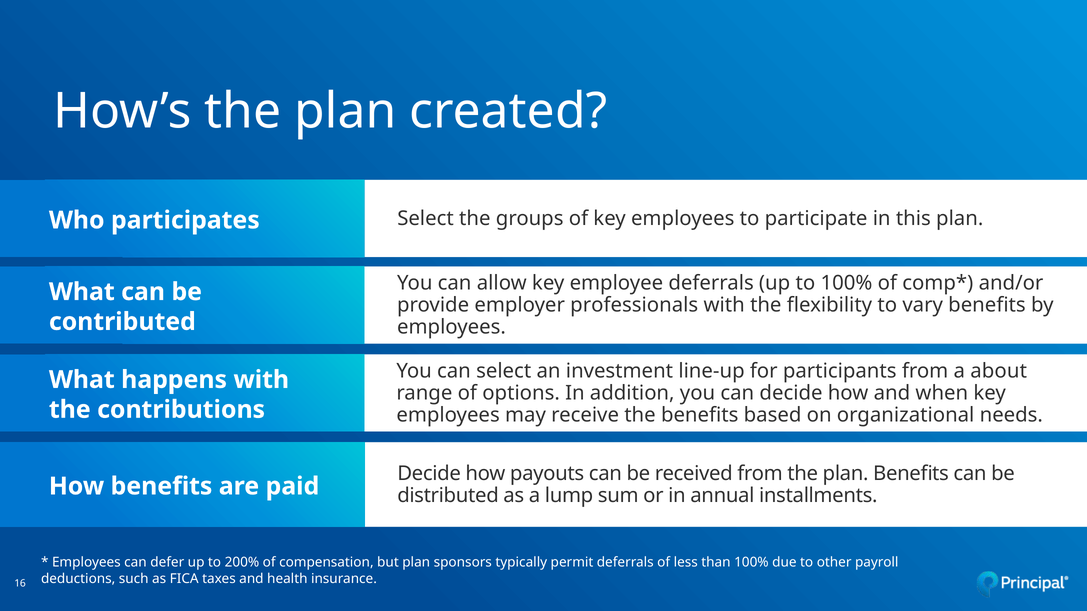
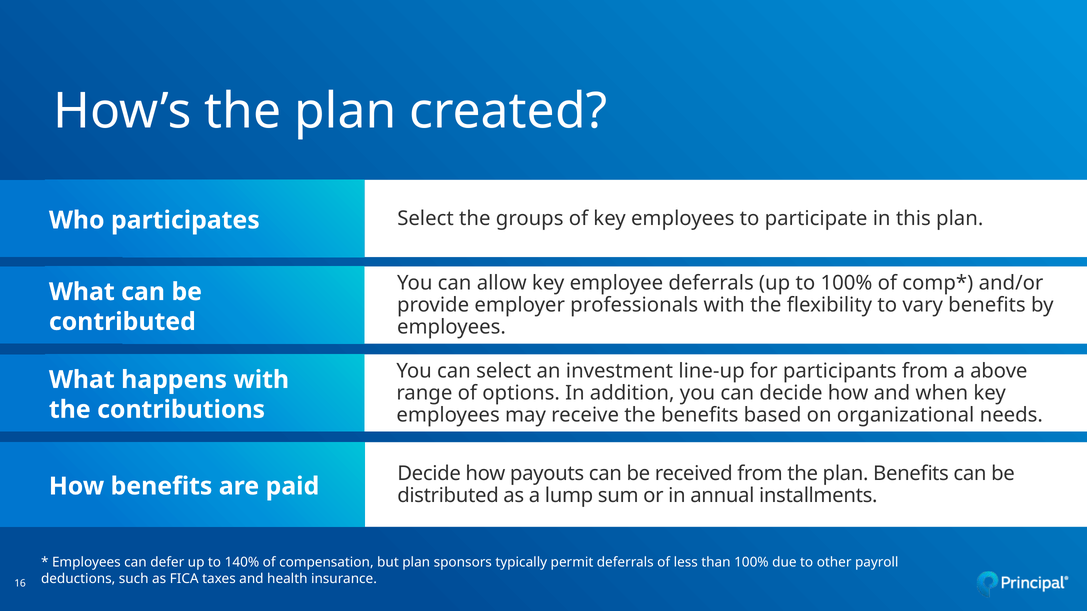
about: about -> above (999, 371)
200%: 200% -> 140% (242, 563)
